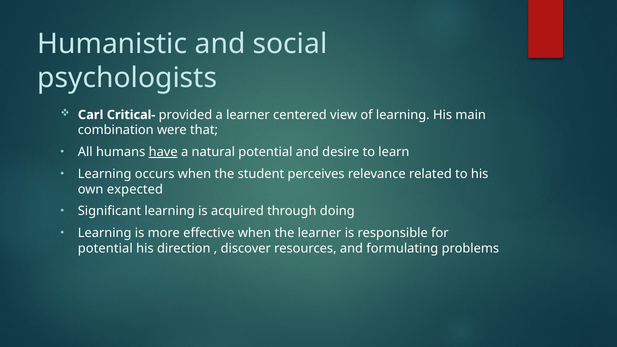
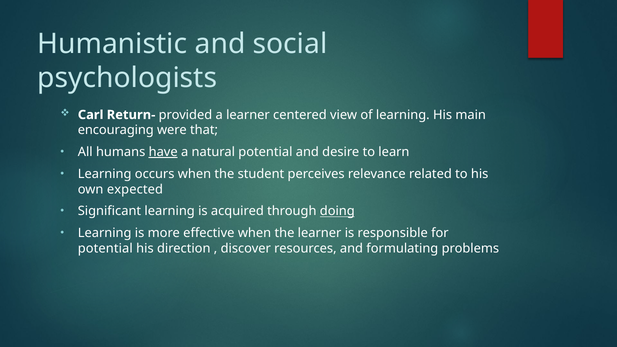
Critical-: Critical- -> Return- (131, 115)
combination: combination -> encouraging (116, 130)
doing underline: none -> present (337, 211)
